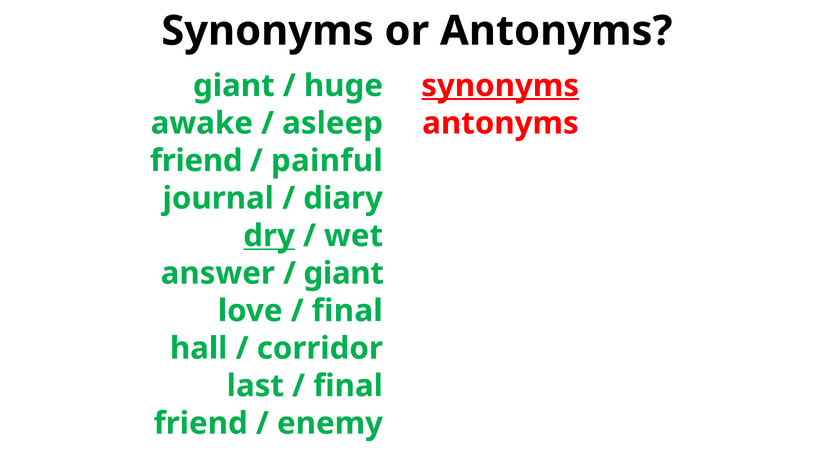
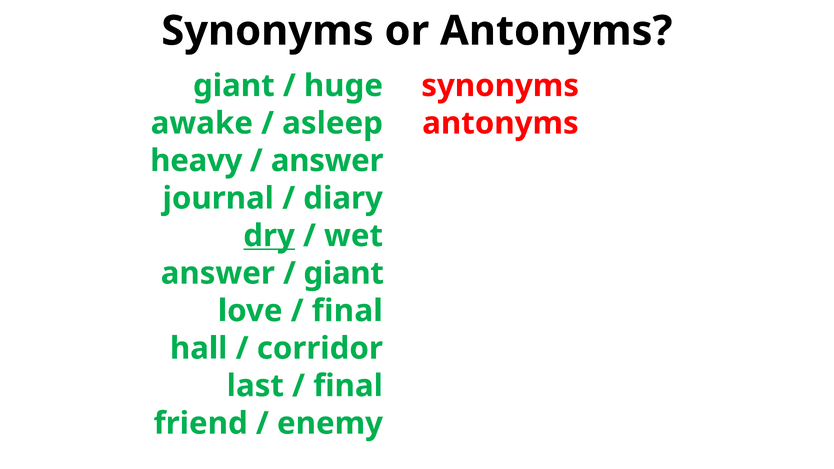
synonyms underline: present -> none (500, 86)
friend: friend -> heavy (196, 161)
painful: painful -> answer (327, 161)
